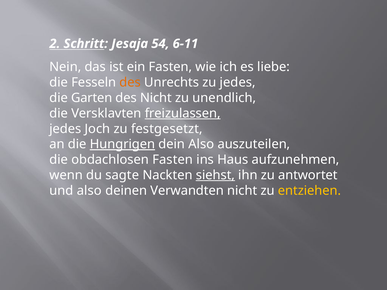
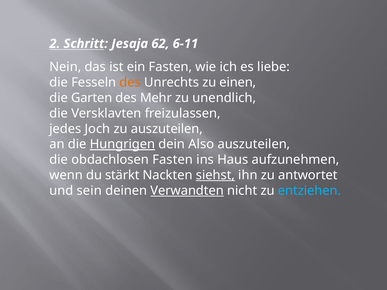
54: 54 -> 62 (160, 44)
zu jedes: jedes -> einen (238, 82)
des Nicht: Nicht -> Mehr (156, 98)
freizulassen underline: present -> none (183, 113)
zu festgesetzt: festgesetzt -> auszuteilen (167, 129)
sagte: sagte -> stärkt (122, 175)
und also: also -> sein (89, 191)
Verwandten underline: none -> present (187, 191)
entziehen colour: yellow -> light blue (310, 191)
